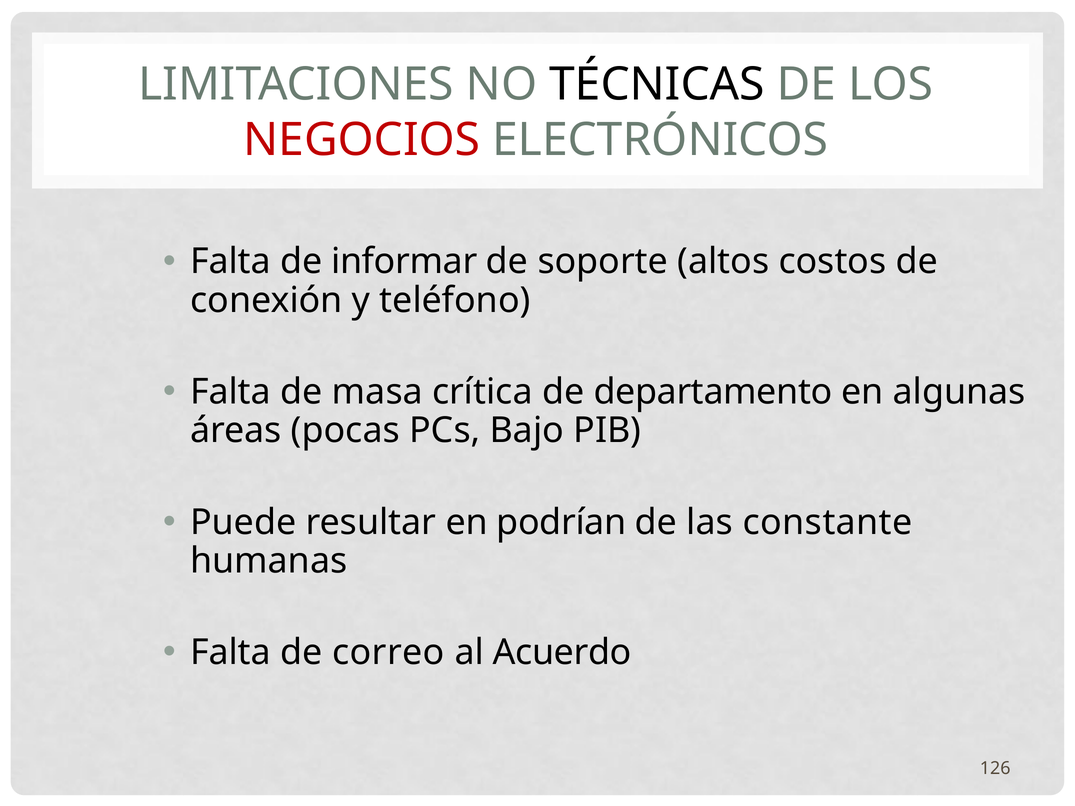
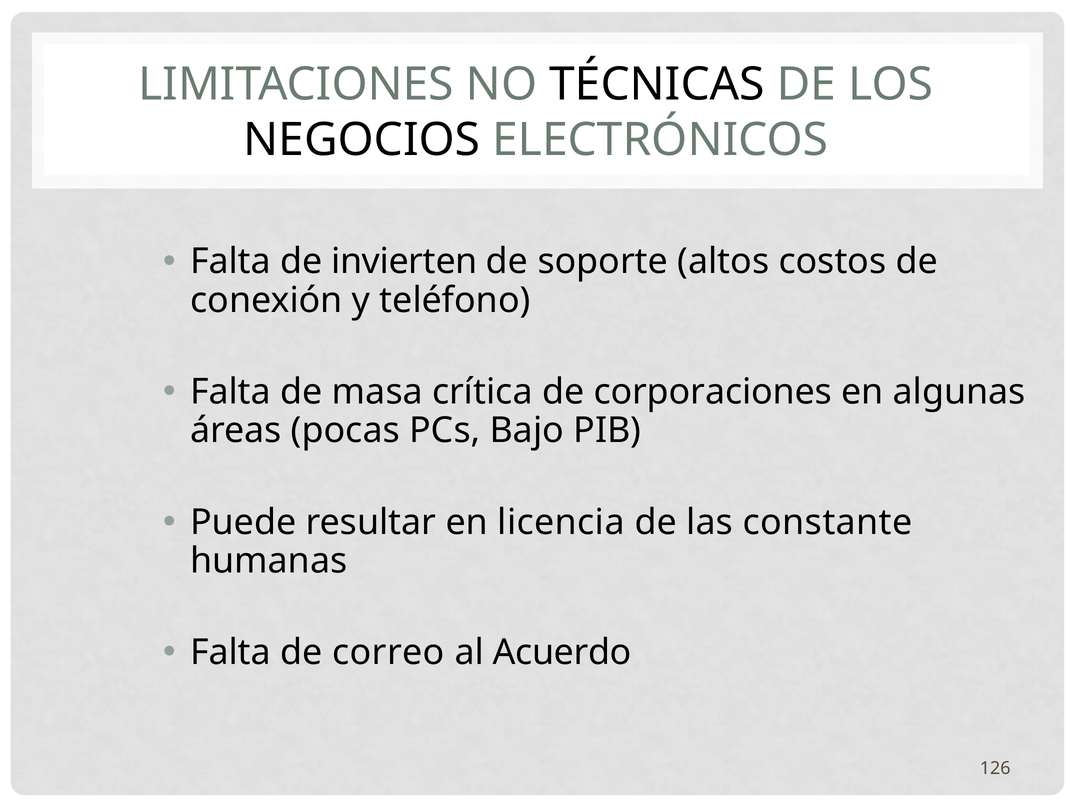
NEGOCIOS colour: red -> black (362, 140)
informar: informar -> invierten (404, 262)
departamento: departamento -> corporaciones (713, 392)
podrían: podrían -> licencia (561, 522)
